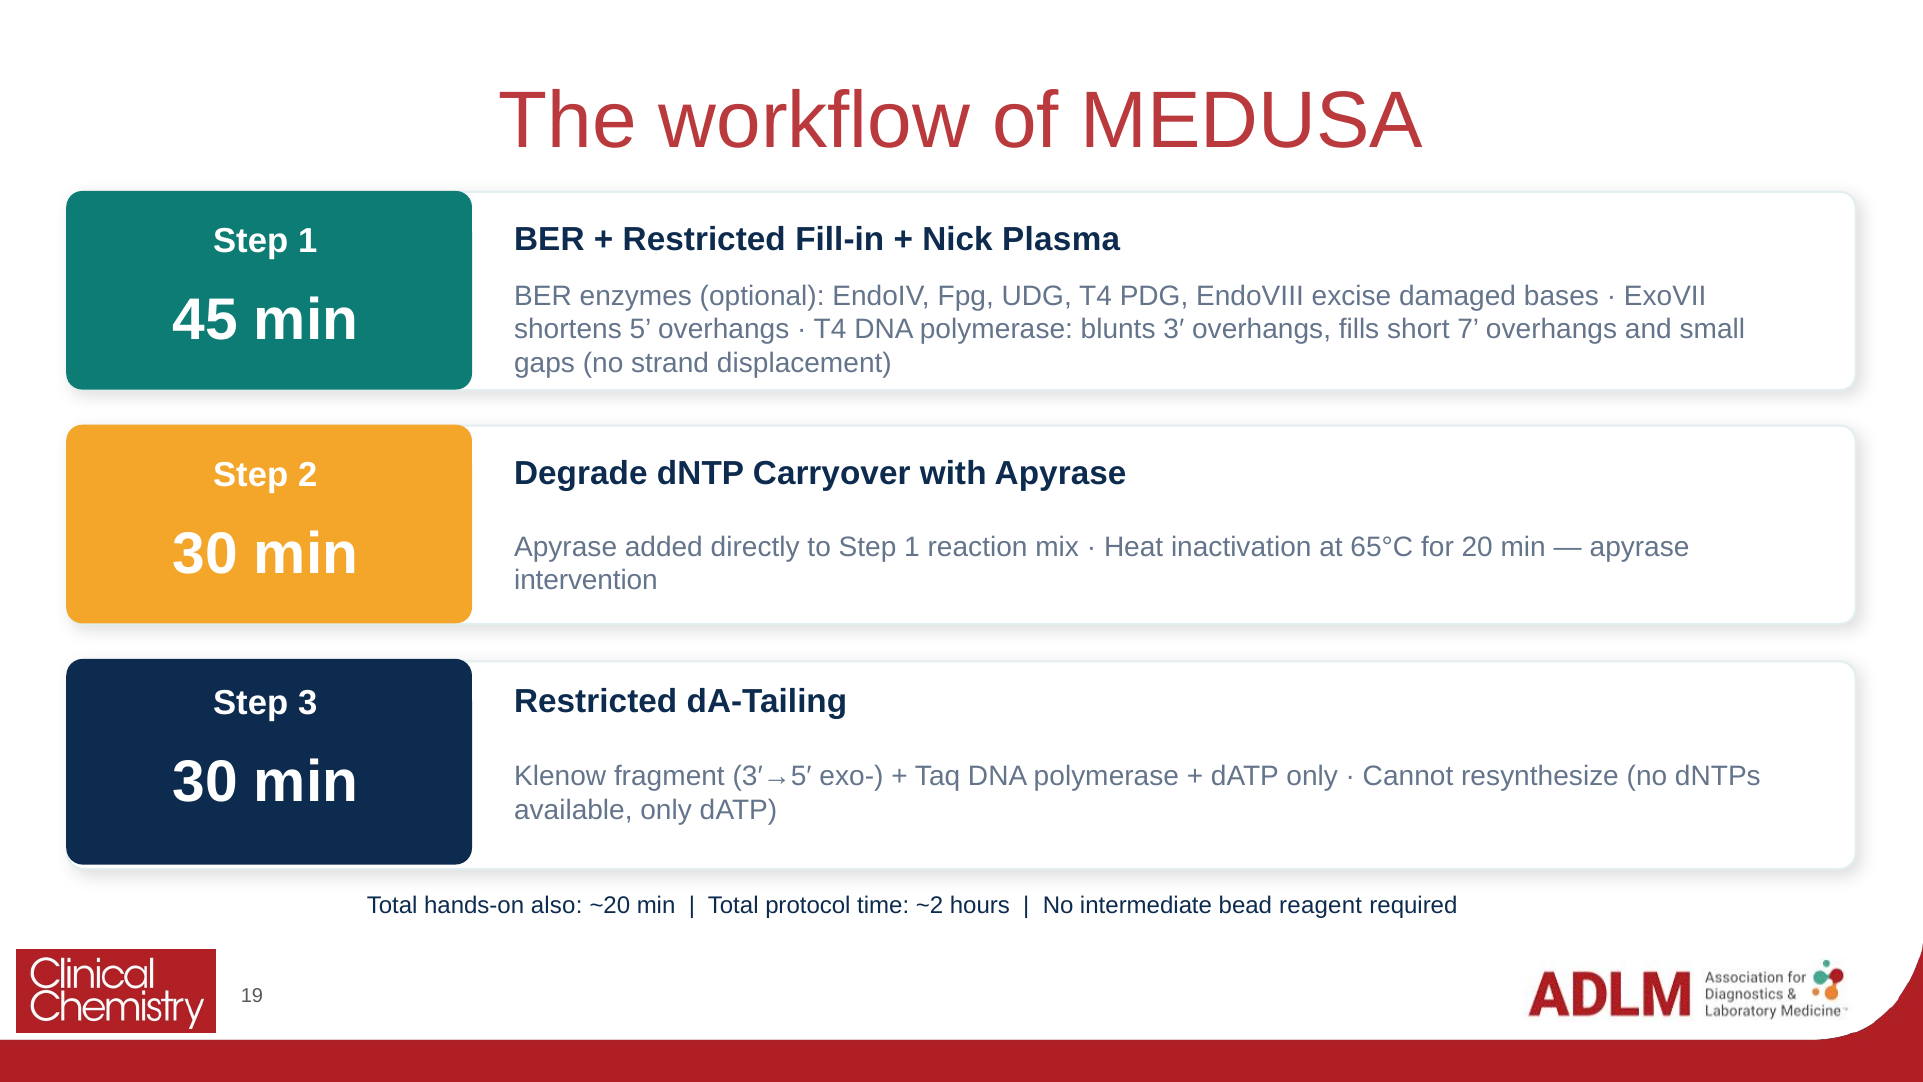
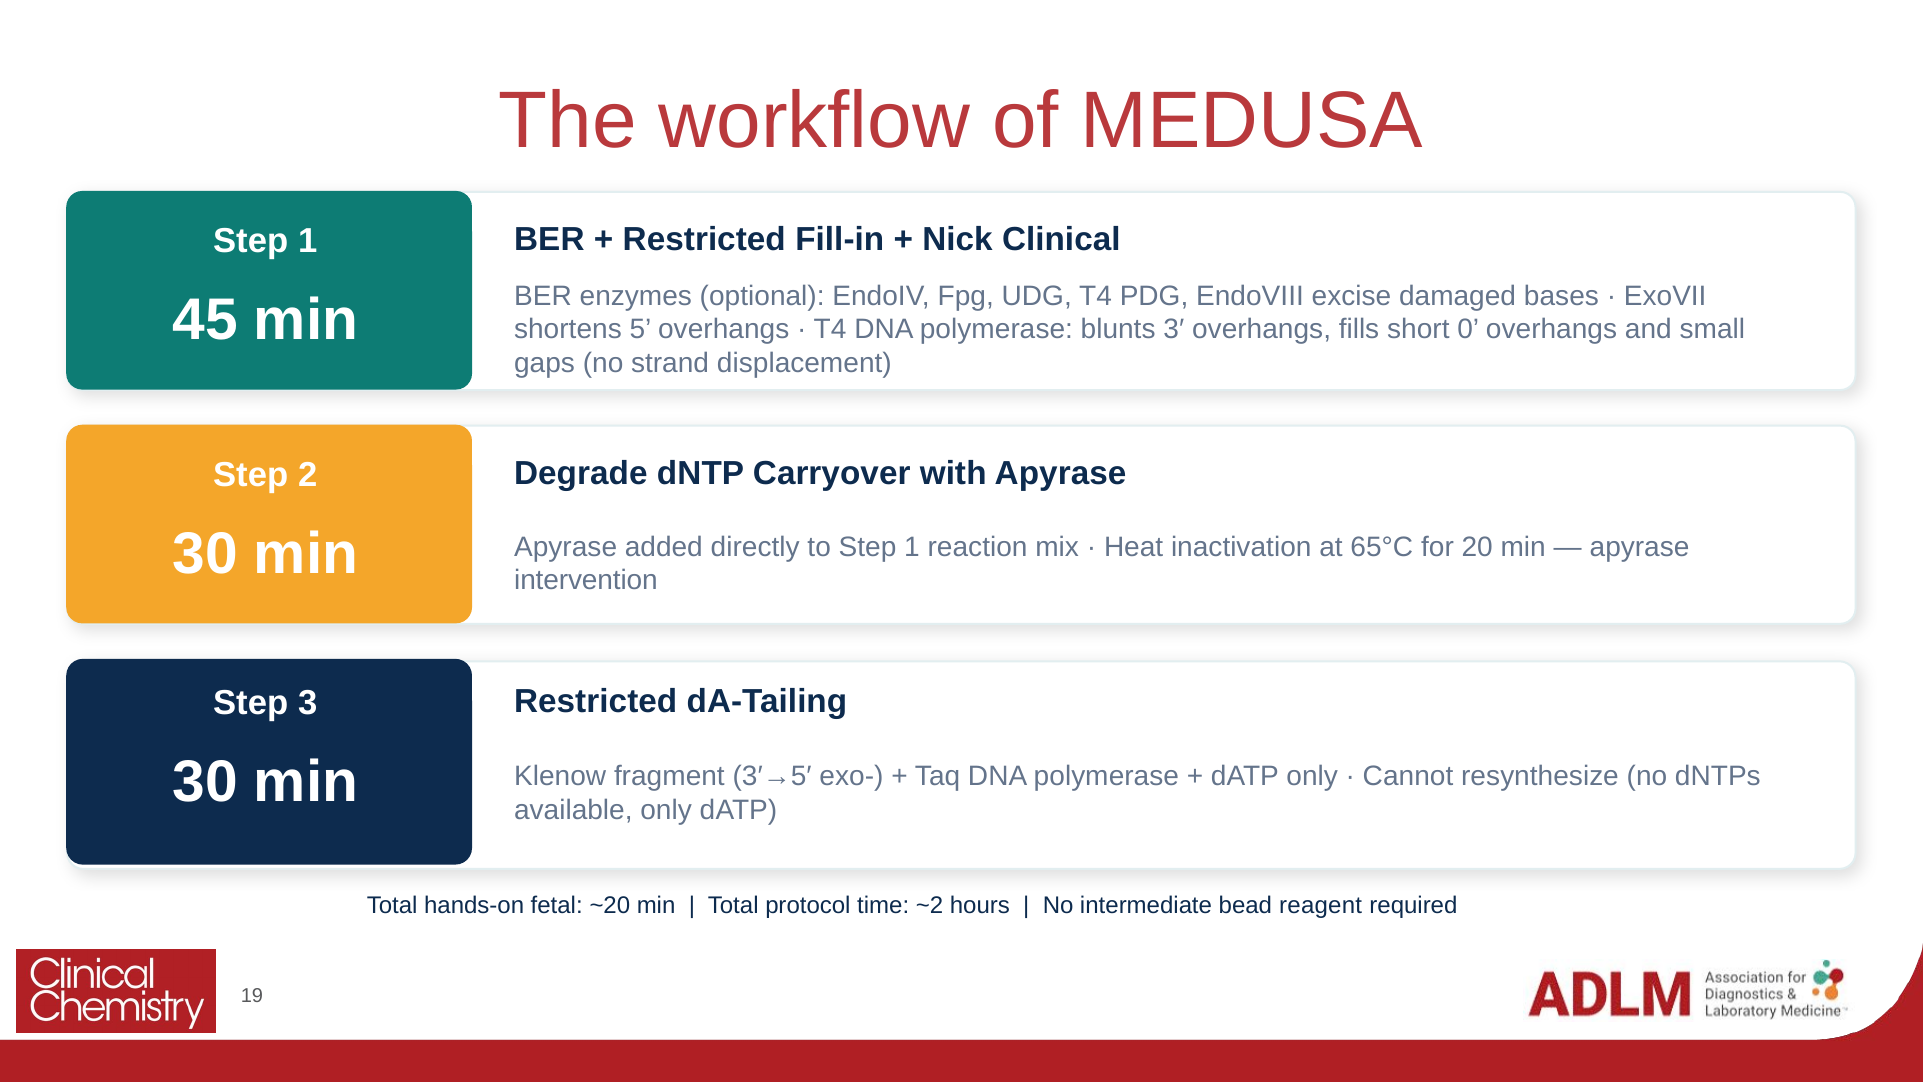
Plasma: Plasma -> Clinical (1061, 239)
7: 7 -> 0 (1468, 329)
also: also -> fetal (557, 905)
